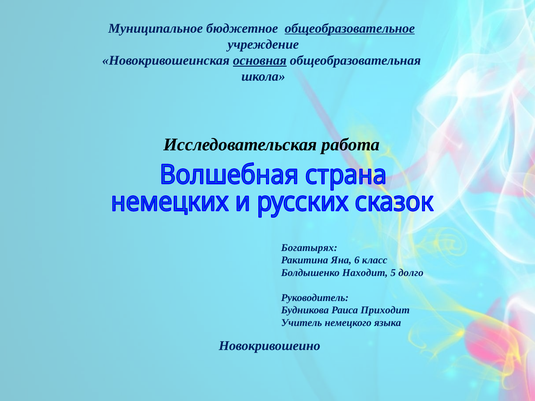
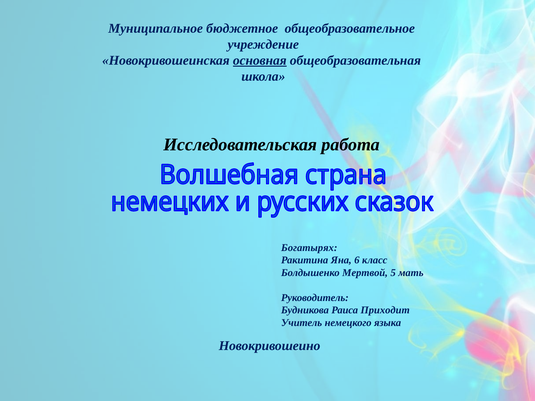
общеобразовательное underline: present -> none (350, 28)
Находит: Находит -> Мертвой (365, 273)
долго: долго -> мать (411, 273)
